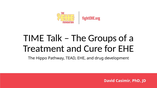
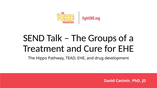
TIME: TIME -> SEND (34, 38)
